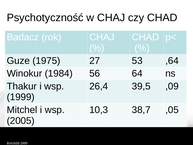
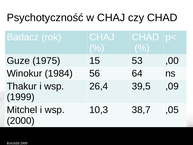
27: 27 -> 15 (95, 61)
,64: ,64 -> ,00 (172, 61)
2005: 2005 -> 2000 (21, 120)
